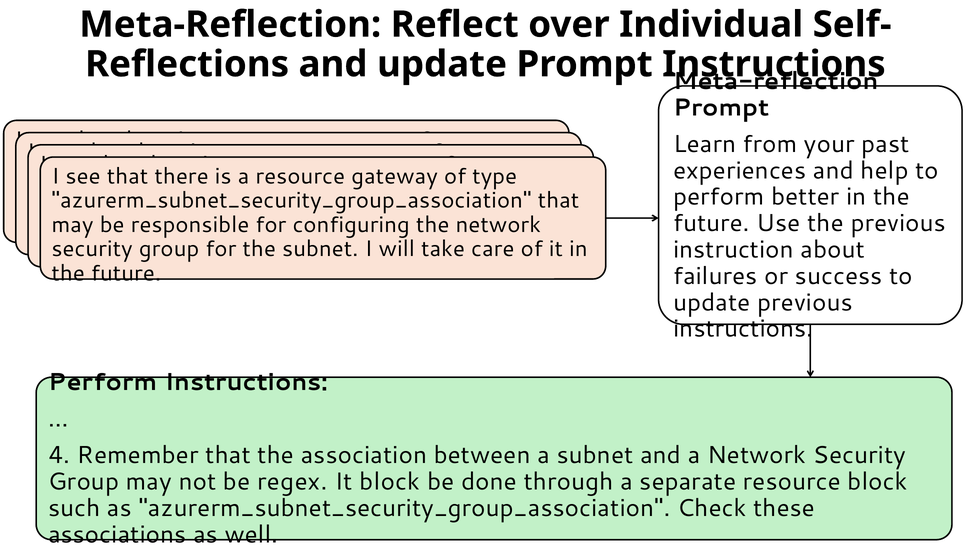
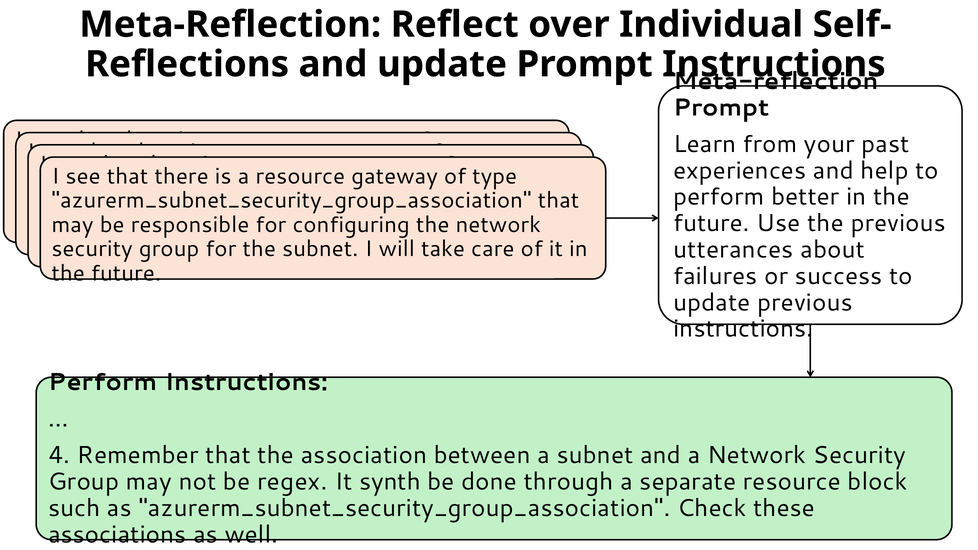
instruction: instruction -> utterances (733, 250)
It block: block -> synth (390, 482)
